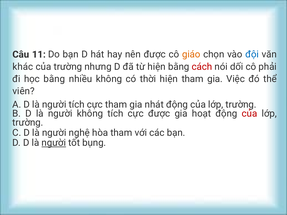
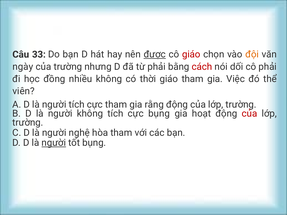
11: 11 -> 33 (39, 55)
được underline: none -> present (155, 55)
giáo colour: orange -> red (191, 55)
đội colour: blue -> orange (252, 55)
khác: khác -> ngày (23, 67)
từ hiện: hiện -> phải (157, 67)
học bằng: bằng -> đồng (54, 79)
thời hiện: hiện -> giáo (169, 79)
nhát: nhát -> rằng (154, 105)
cực được: được -> bụng (159, 114)
